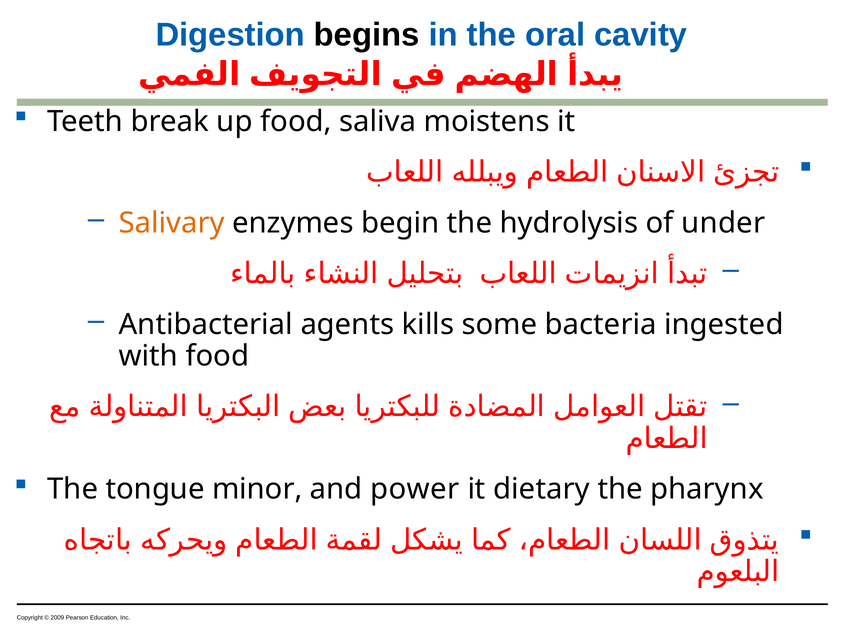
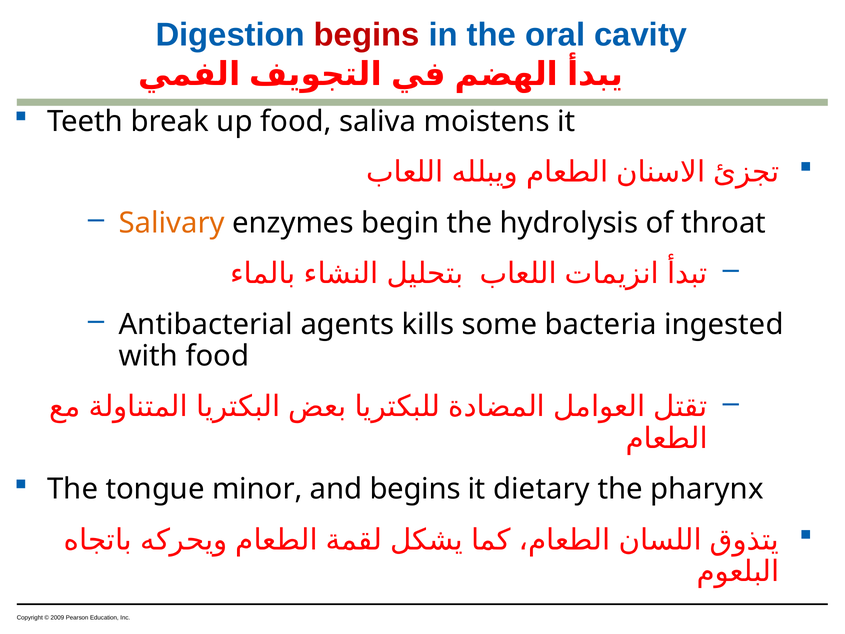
begins colour: black -> red (367, 35)
under: under -> throat (724, 223)
and power: power -> begins (415, 489)
